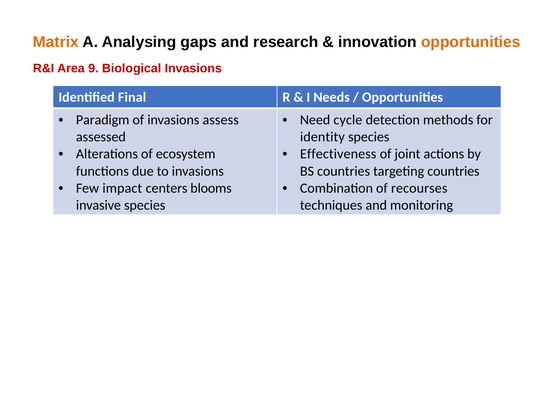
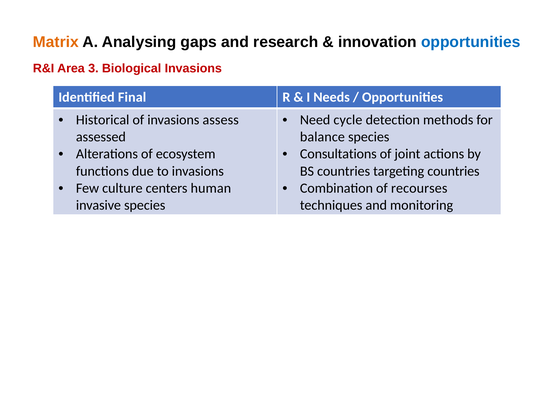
opportunities colour: orange -> blue (471, 42)
9: 9 -> 3 (93, 68)
Paradigm: Paradigm -> Historical (103, 120)
identity: identity -> balance (322, 137)
Effectiveness: Effectiveness -> Consultations (338, 154)
impact: impact -> culture (122, 188)
blooms: blooms -> human (211, 188)
